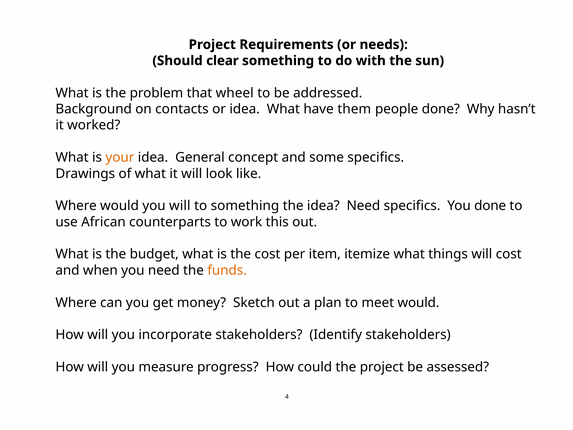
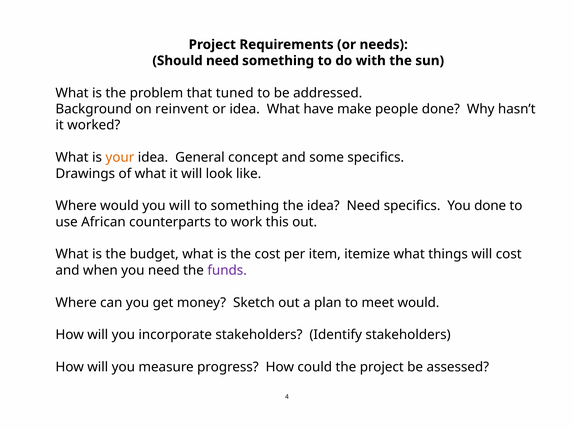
Should clear: clear -> need (222, 61)
wheel: wheel -> tuned (235, 93)
contacts: contacts -> reinvent (182, 109)
them: them -> make (354, 109)
funds colour: orange -> purple (227, 270)
